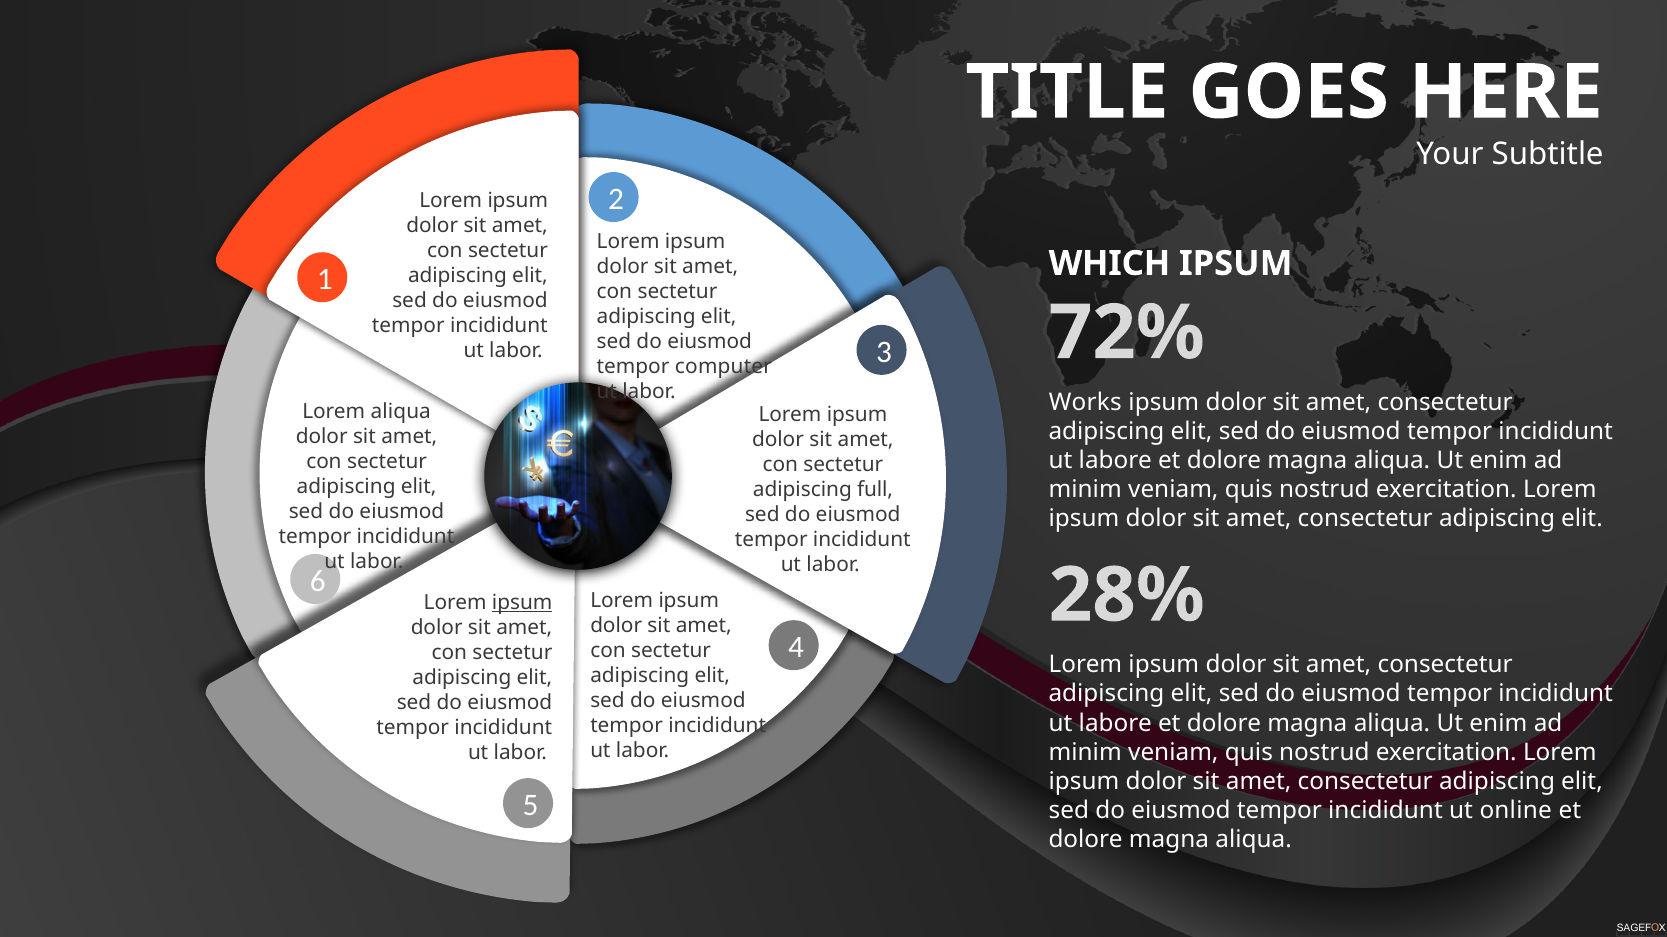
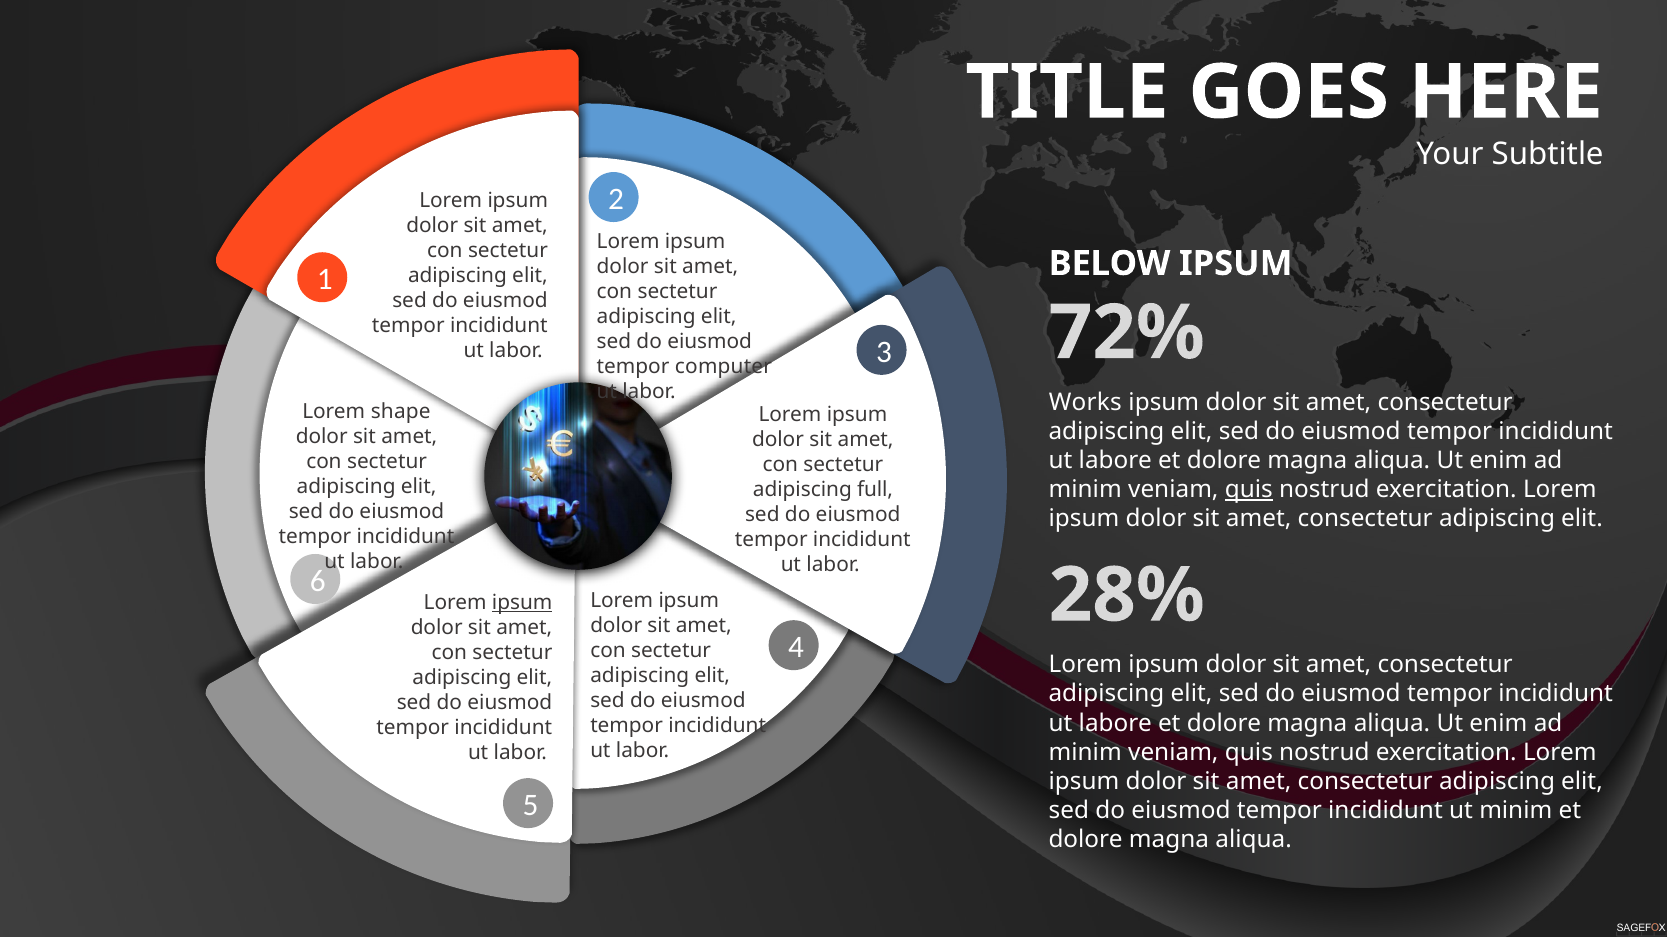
WHICH: WHICH -> BELOW (1109, 264)
Lorem aliqua: aliqua -> shape (401, 412)
quis underline: none -> present (1249, 490)
ut online: online -> minim (1516, 811)
